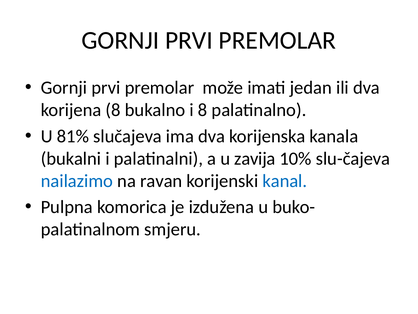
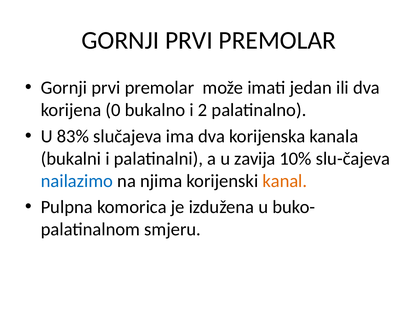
korijena 8: 8 -> 0 (113, 110)
i 8: 8 -> 2 (203, 110)
81%: 81% -> 83% (73, 136)
ravan: ravan -> njima (161, 181)
kanal colour: blue -> orange (285, 181)
